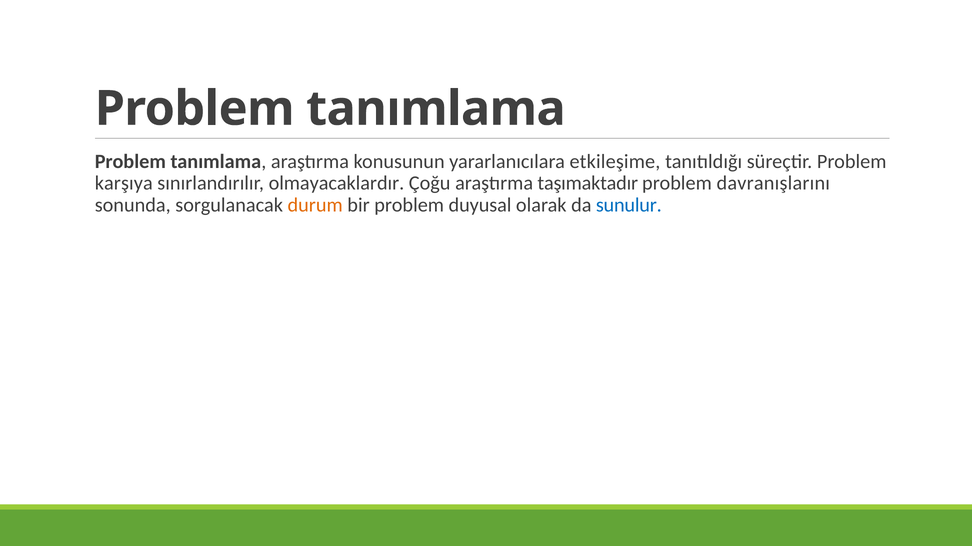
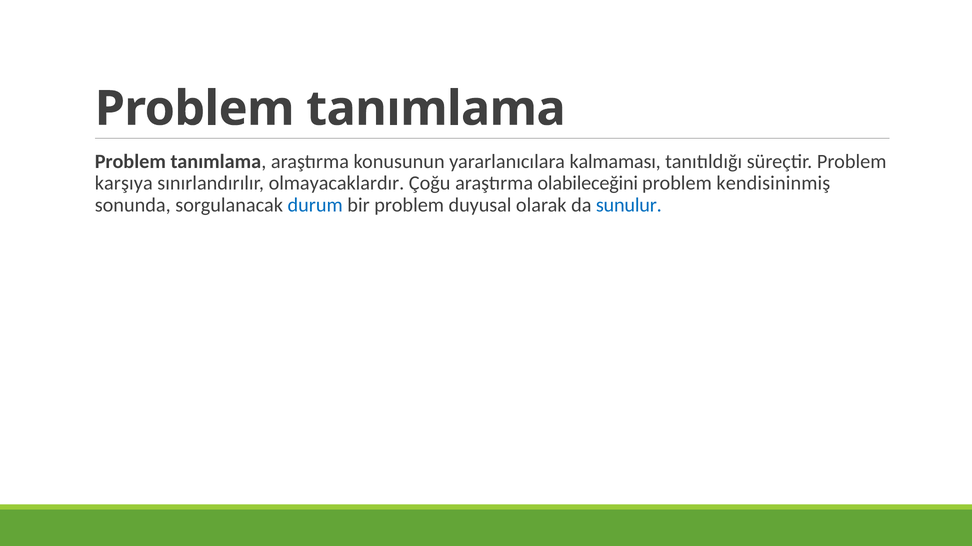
etkileşime: etkileşime -> kalmaması (615, 162)
taşımaktadır: taşımaktadır -> olabileceğini (588, 183)
davranışlarını: davranışlarını -> kendisininmiş (773, 183)
durum colour: orange -> blue (315, 205)
